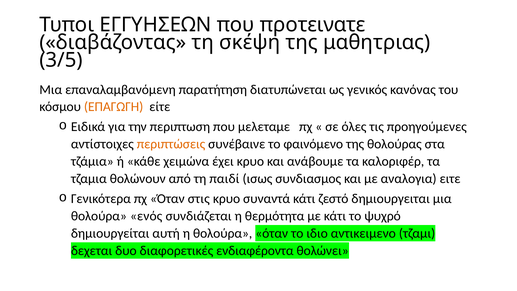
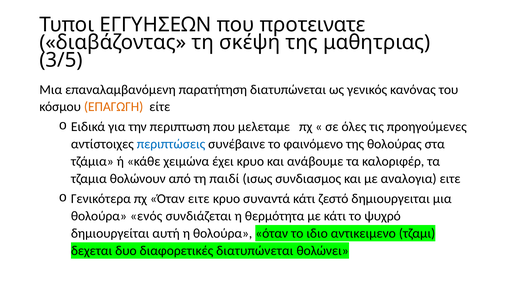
περιπτώσεις colour: orange -> blue (171, 144)
Όταν στις: στις -> ειτε (199, 199)
διαφορετικές ενδιαφέροντα: ενδιαφέροντα -> διατυπώνεται (255, 250)
